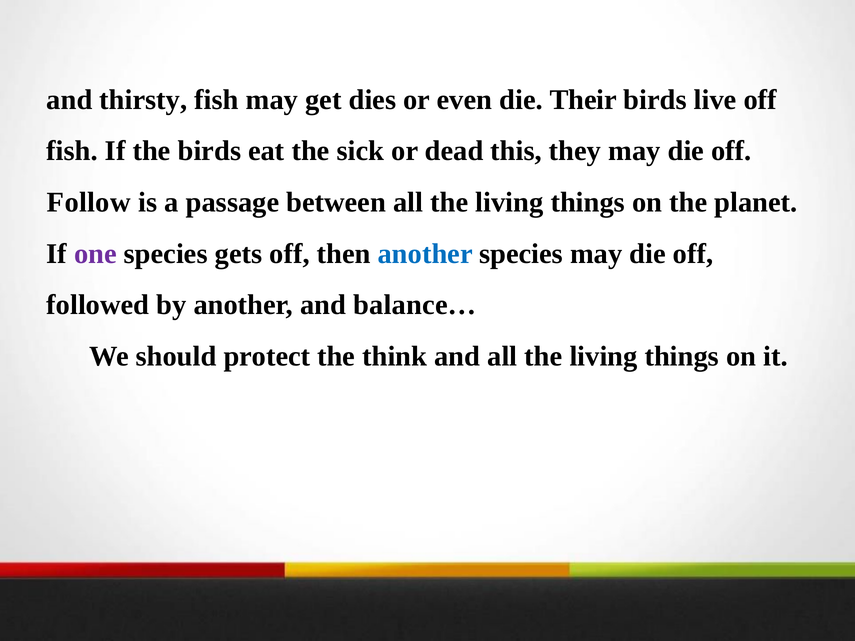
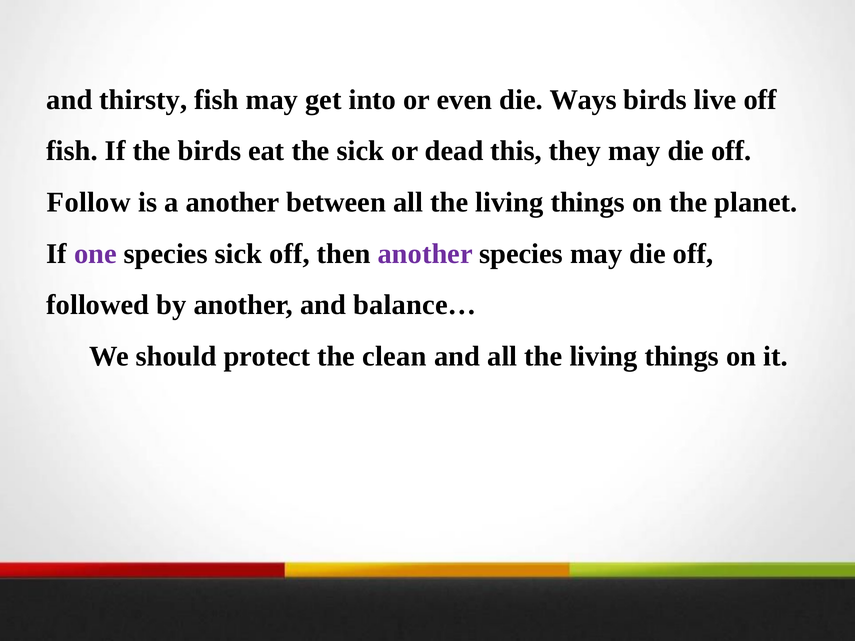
dies: dies -> into (372, 100)
Their: Their -> Ways (583, 100)
a passage: passage -> another (233, 202)
species gets: gets -> sick (239, 254)
another colour: blue -> purple (425, 254)
think: think -> clean (395, 356)
